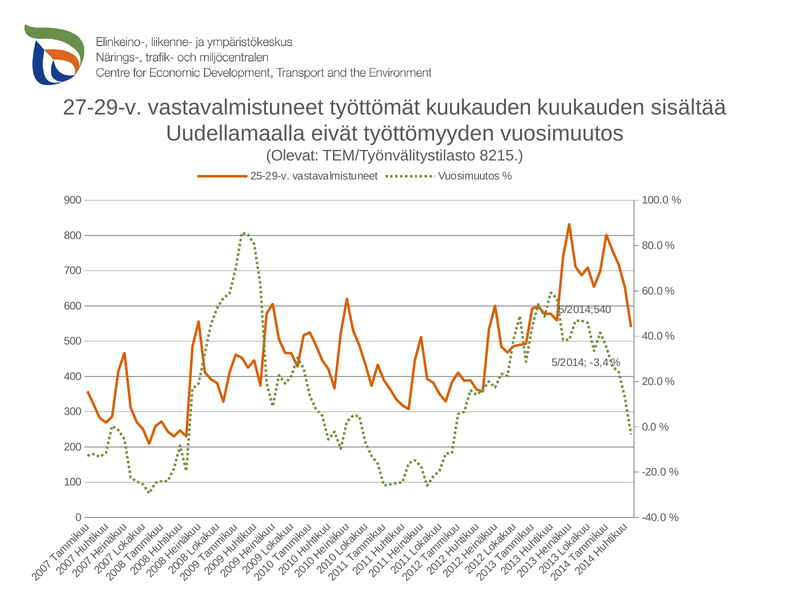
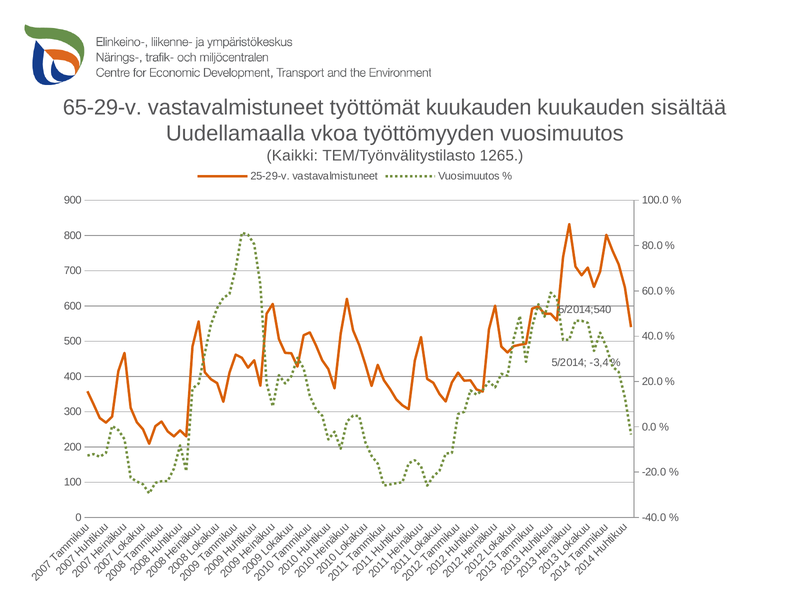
27-29-v: 27-29-v -> 65-29-v (102, 107)
eivät: eivät -> vkoa (334, 134)
Olevat: Olevat -> Kaikki (292, 156)
8215: 8215 -> 1265 (502, 156)
